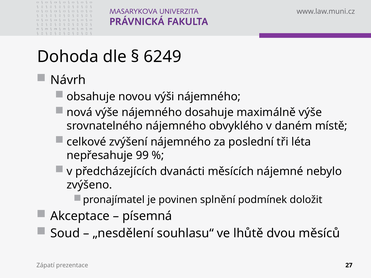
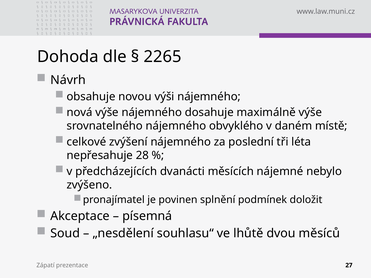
6249: 6249 -> 2265 (163, 57)
99: 99 -> 28 (142, 156)
